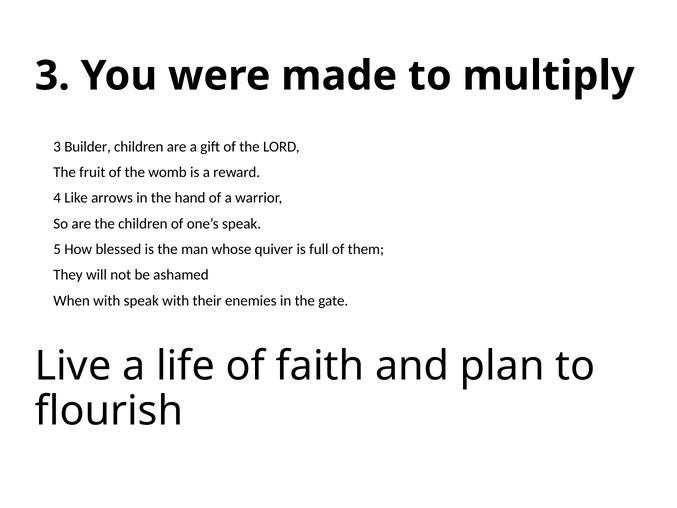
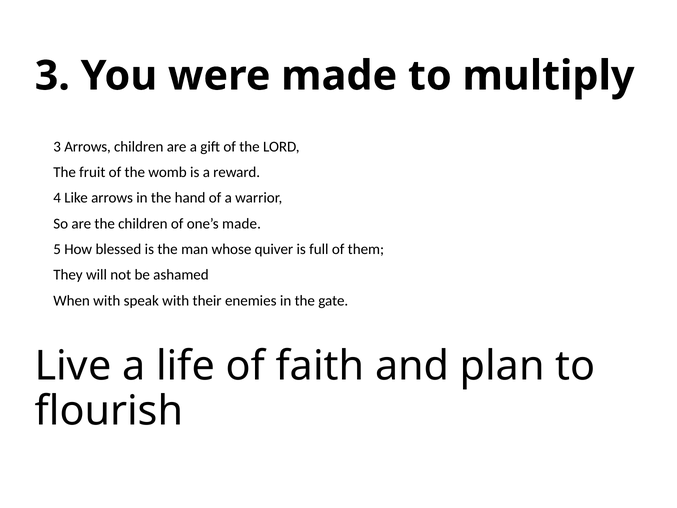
3 Builder: Builder -> Arrows (88, 147)
one’s speak: speak -> made (242, 223)
